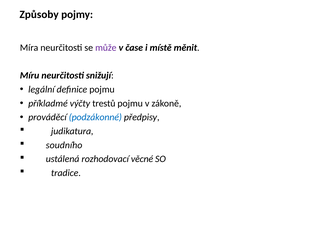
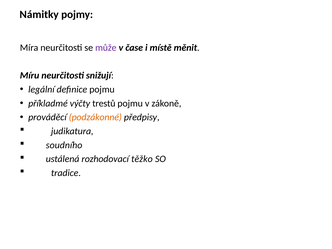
Způsoby: Způsoby -> Námitky (39, 14)
podzákonné colour: blue -> orange (95, 117)
věcné: věcné -> těžko (142, 159)
